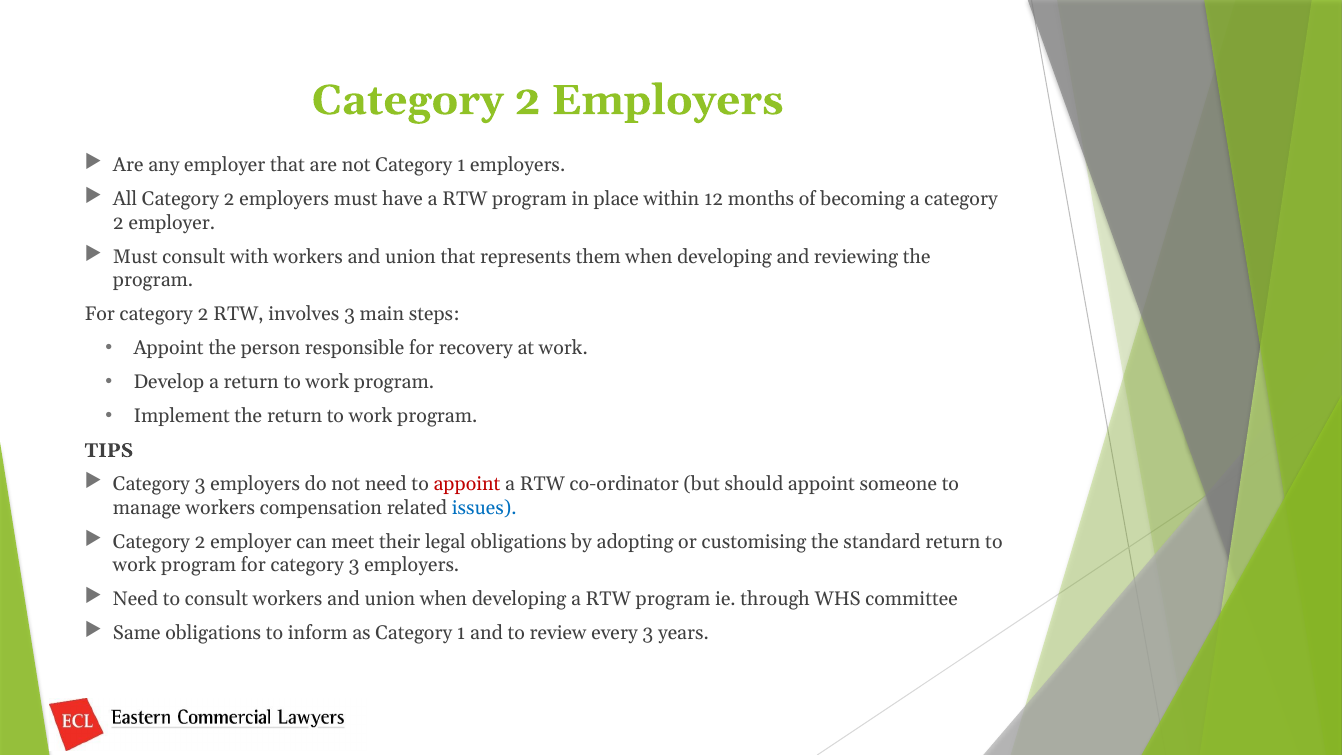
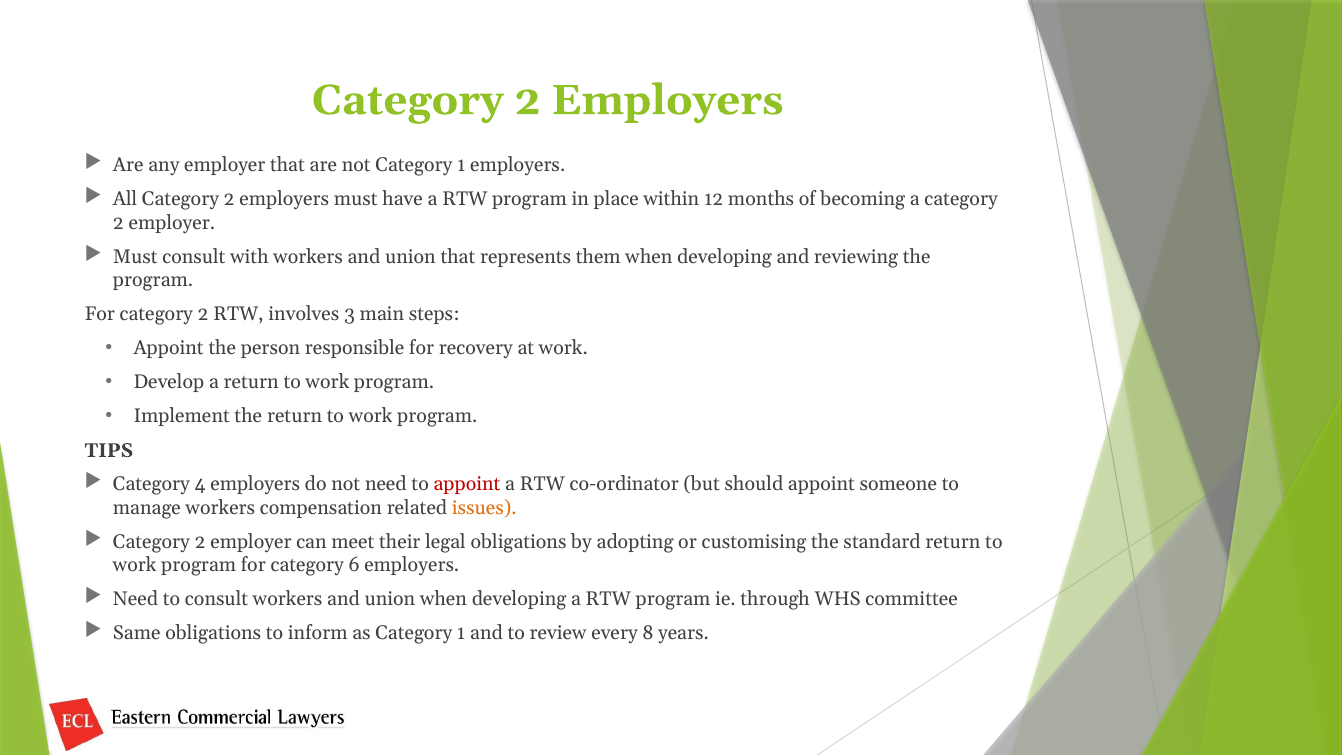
3: 3 -> 4 (200, 484)
issues colour: blue -> orange (484, 508)
for category 3: 3 -> 6 (354, 565)
every 3: 3 -> 8 (648, 633)
